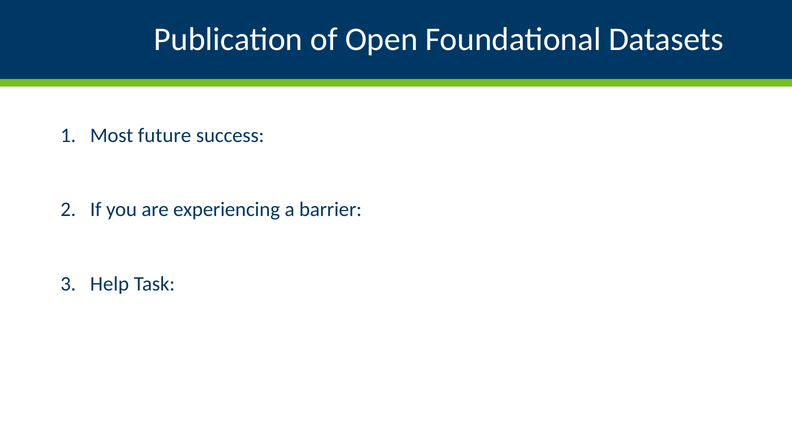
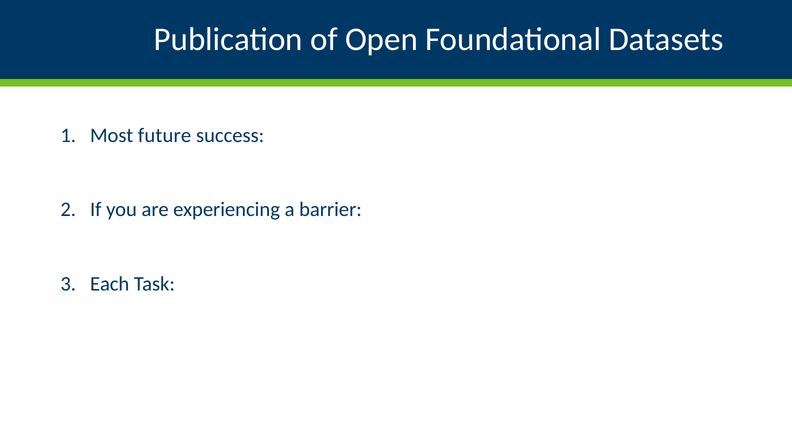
Help: Help -> Each (110, 284)
